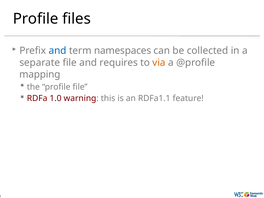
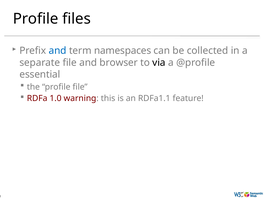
requires: requires -> browser (119, 63)
via colour: orange -> black (159, 63)
mapping: mapping -> essential (40, 74)
